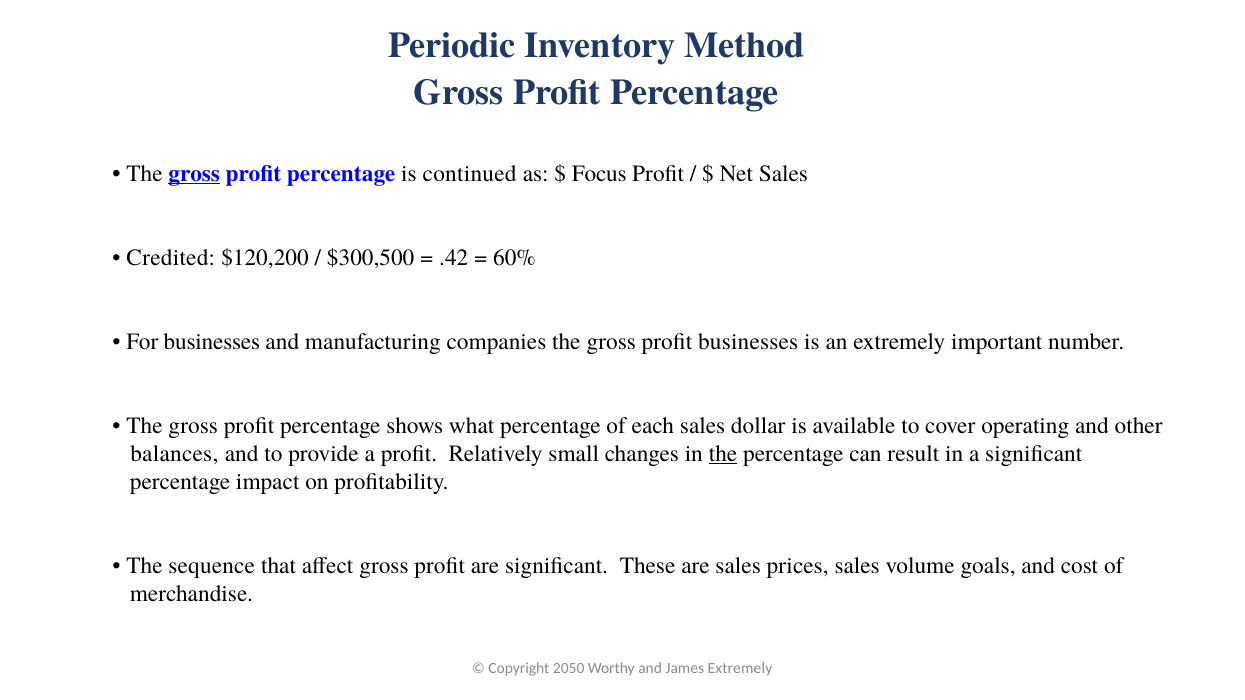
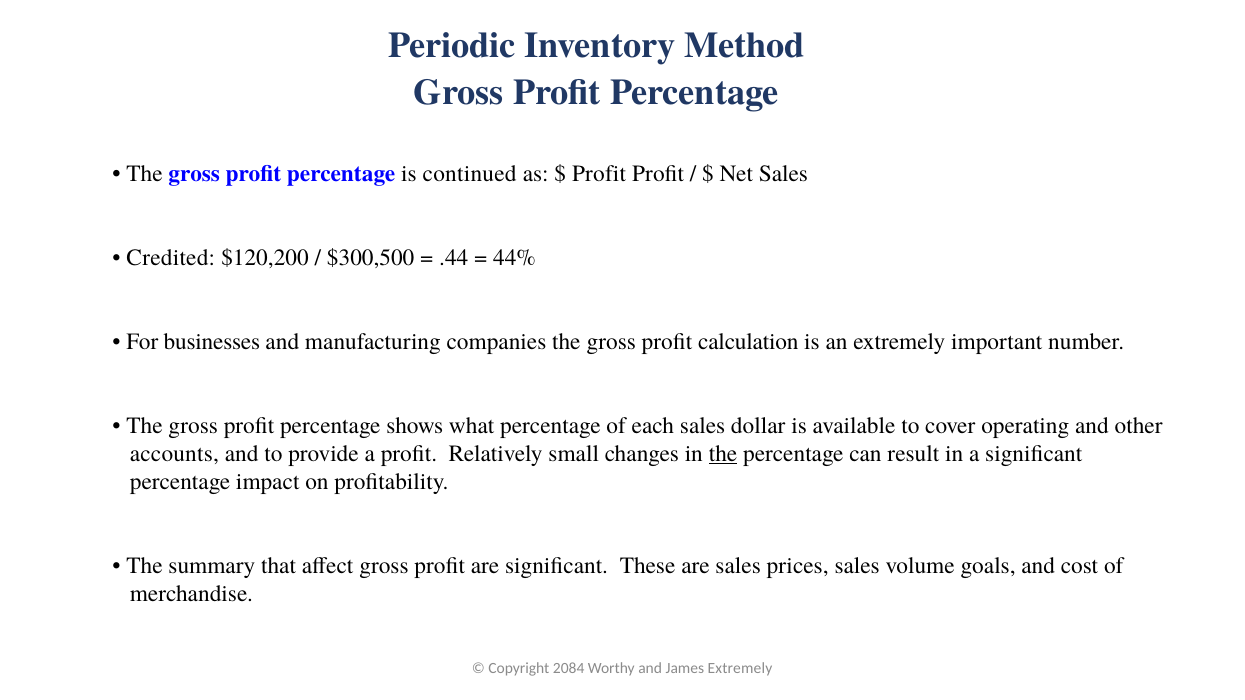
gross underline: present -> none (194, 174)
Focus: Focus -> Profit (599, 174)
.42: .42 -> .44 (454, 258)
60%: 60% -> 44% (515, 258)
profit businesses: businesses -> calculation (748, 342)
balances: balances -> accounts (174, 454)
sequence: sequence -> summary (212, 566)
2050: 2050 -> 2084 (569, 669)
